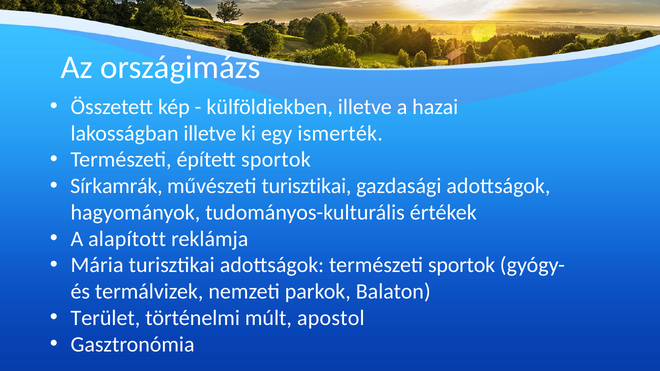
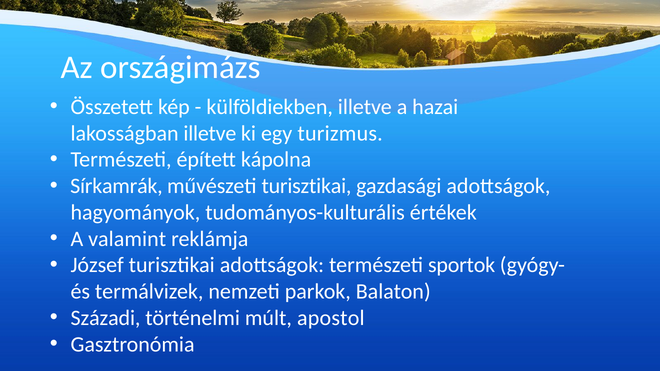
ismerték: ismerték -> turizmus (340, 133)
épített sportok: sportok -> kápolna (276, 160)
alapított: alapított -> valamint (127, 239)
Mária: Mária -> József (97, 265)
Terület: Terület -> Századi (106, 318)
